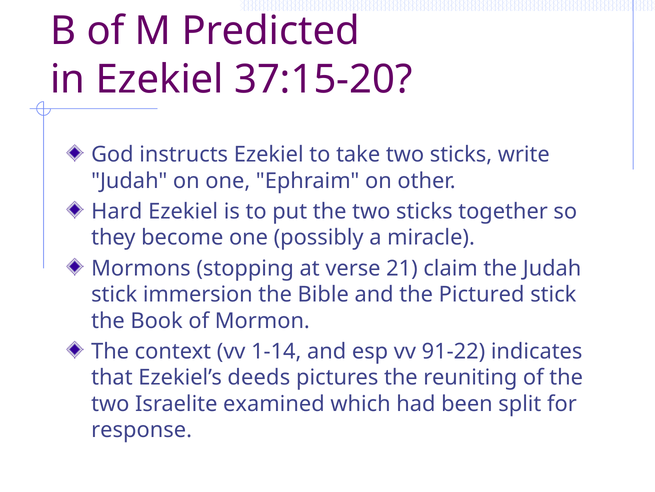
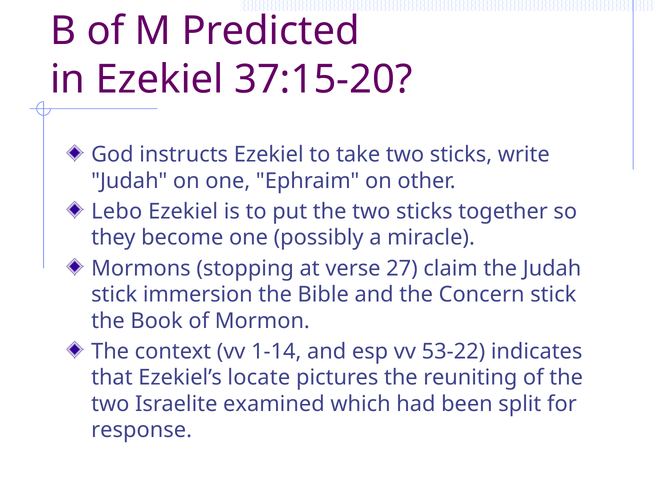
Hard: Hard -> Lebo (117, 211)
21: 21 -> 27 (402, 268)
Pictured: Pictured -> Concern (482, 294)
91-22: 91-22 -> 53-22 (453, 351)
deeds: deeds -> locate (259, 377)
